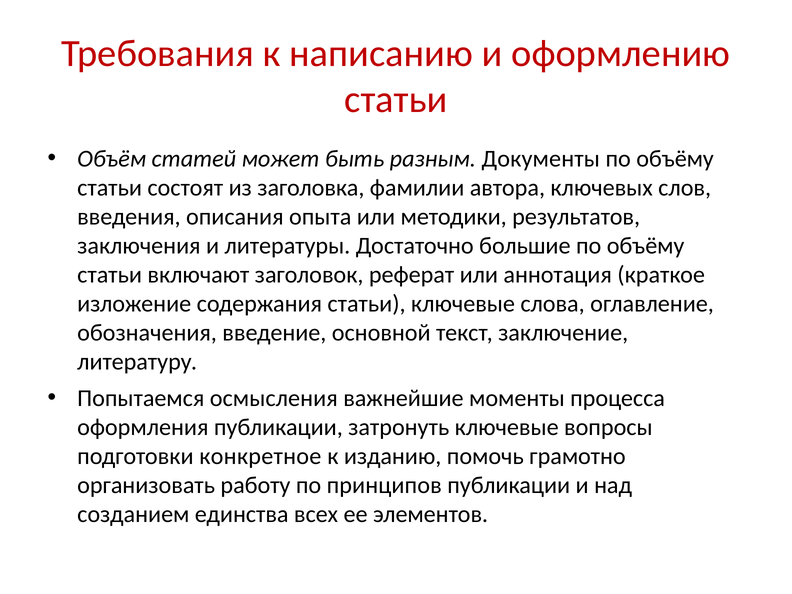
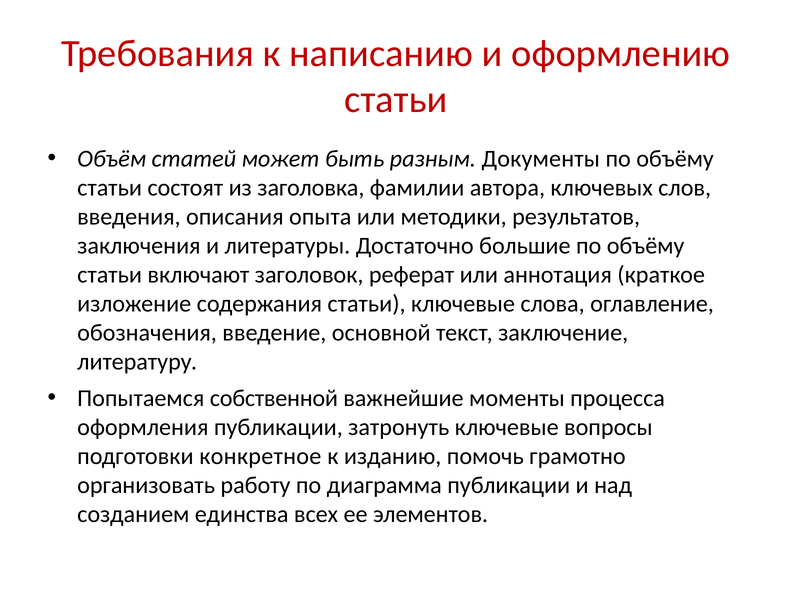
осмысления: осмысления -> собственной (274, 398)
принципов: принципов -> диаграмма (384, 485)
